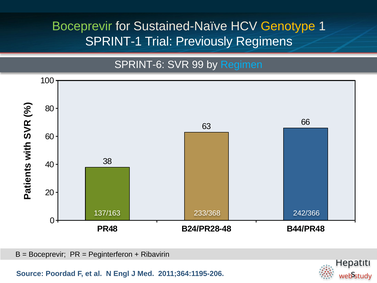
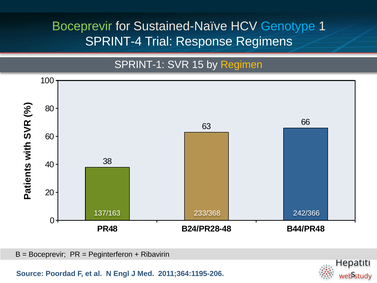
Genotype colour: yellow -> light blue (288, 26)
SPRINT-1: SPRINT-1 -> SPRINT-4 (113, 41)
Previously: Previously -> Response (204, 41)
SPRINT-6: SPRINT-6 -> SPRINT-1 (140, 65)
99: 99 -> 15 (198, 65)
Regimen colour: light blue -> yellow (241, 65)
